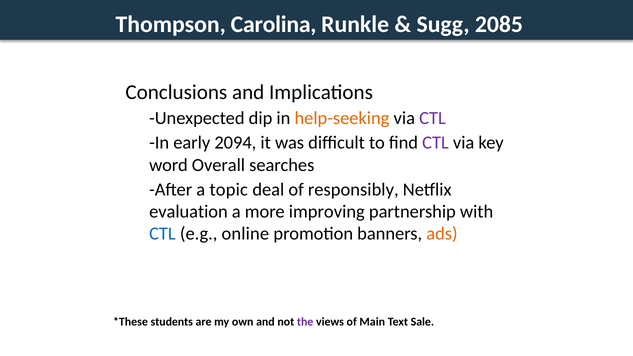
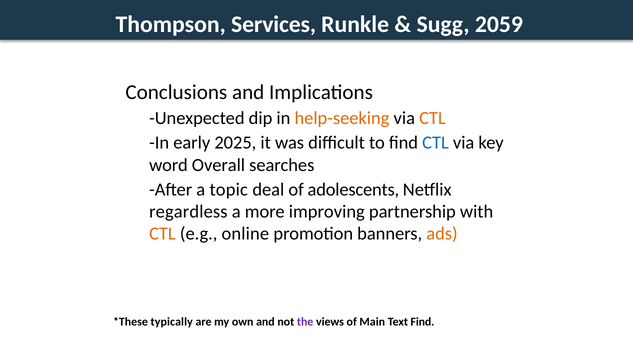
Carolina: Carolina -> Services (274, 25)
2085: 2085 -> 2059 (499, 25)
CTL colour: purple -> orange (432, 118)
2094: 2094 -> 2025 (235, 143)
CTL colour: purple -> blue (435, 143)
responsibly: responsibly -> adolescents (353, 189)
evaluation: evaluation -> regardless (188, 212)
CTL colour: blue -> orange (162, 234)
students: students -> typically (172, 322)
Text Sale: Sale -> Find (422, 322)
